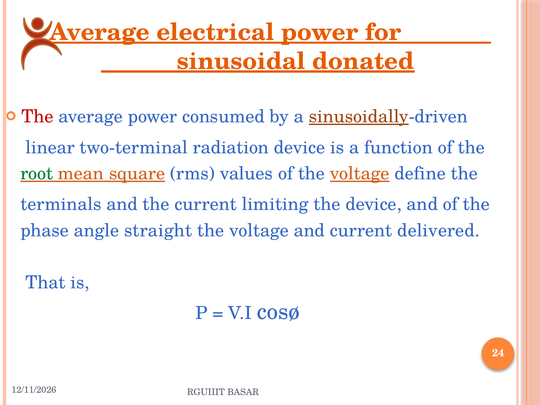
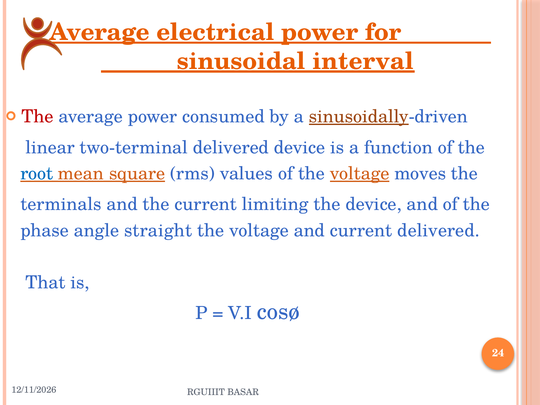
donated: donated -> interval (363, 61)
two-terminal radiation: radiation -> delivered (231, 147)
root colour: green -> blue (37, 174)
define: define -> moves (420, 174)
